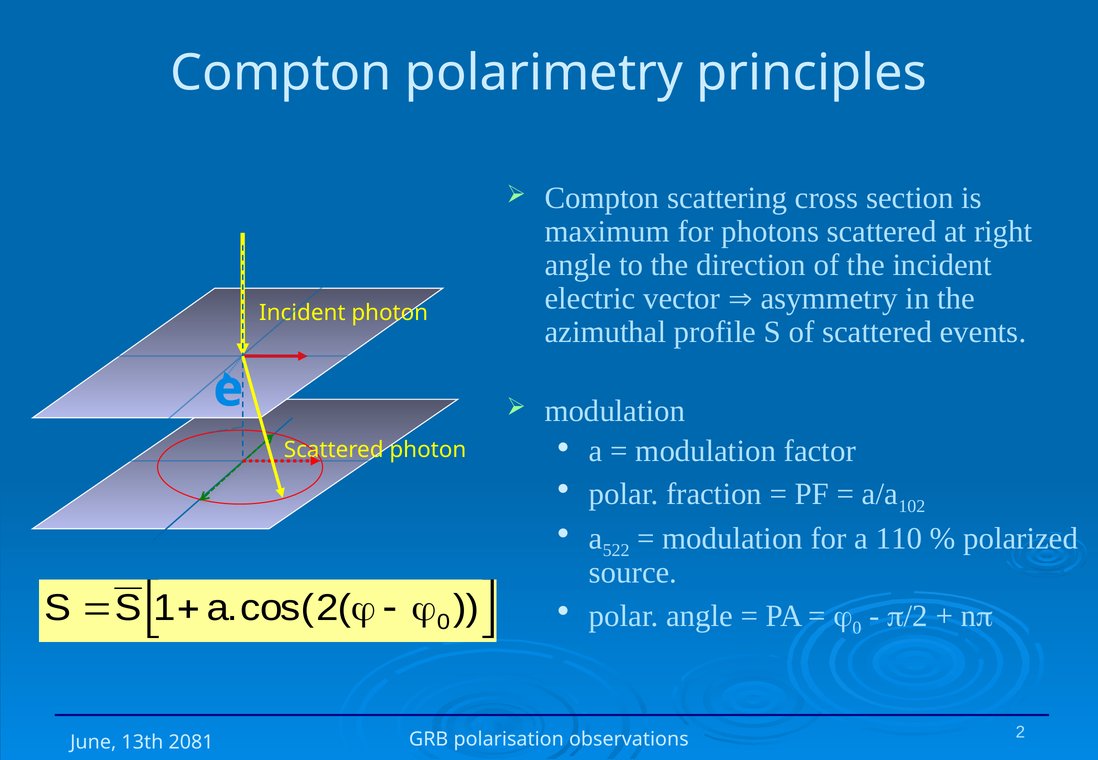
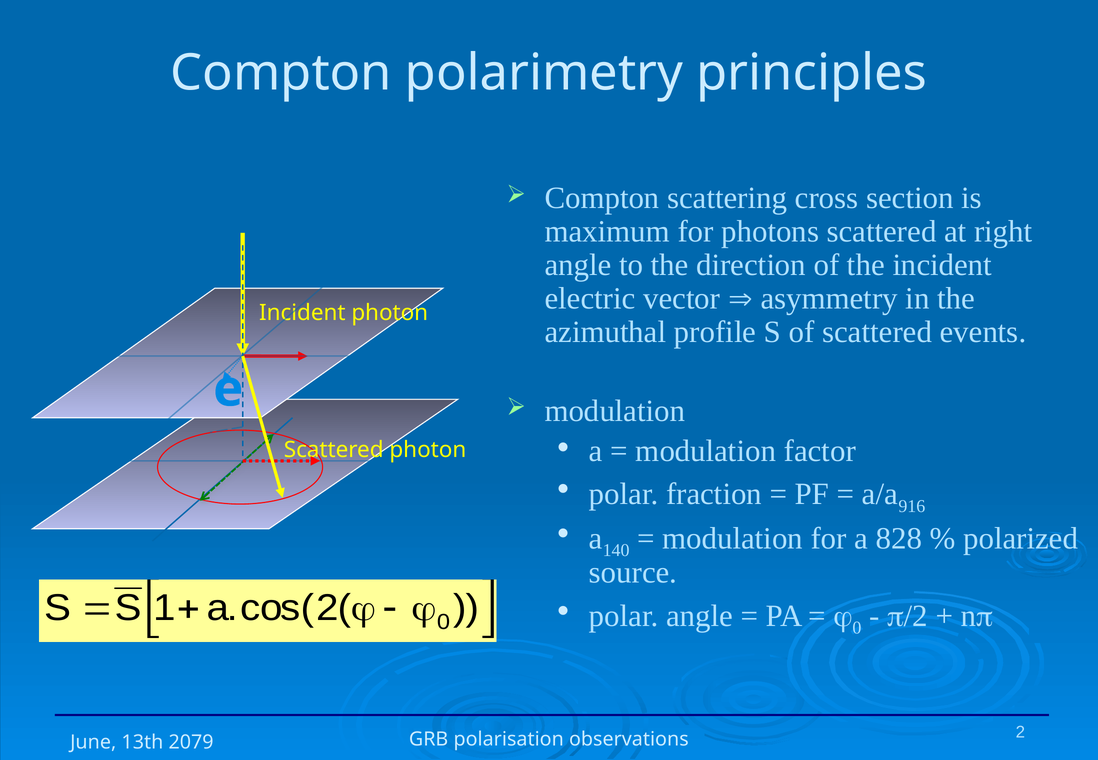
102: 102 -> 916 (912, 506)
522: 522 -> 140 (616, 550)
110: 110 -> 828 (899, 538)
2081: 2081 -> 2079 (191, 742)
